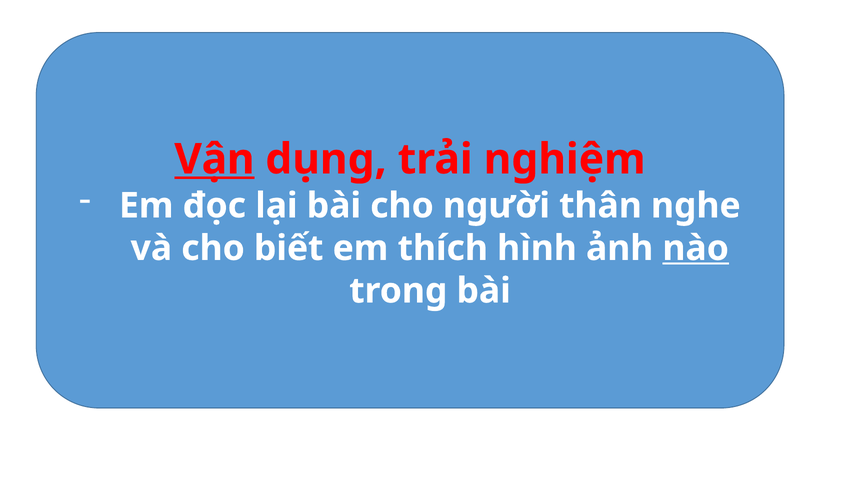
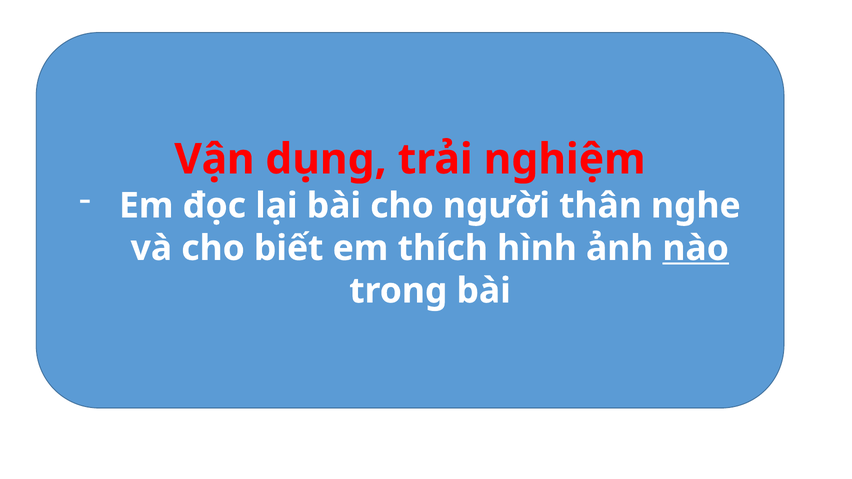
Vận underline: present -> none (214, 159)
